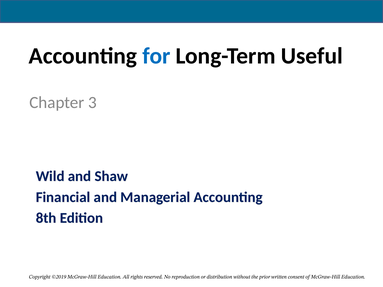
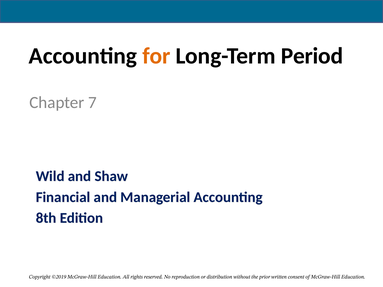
for colour: blue -> orange (156, 56)
Useful: Useful -> Period (312, 56)
3: 3 -> 7 (92, 103)
